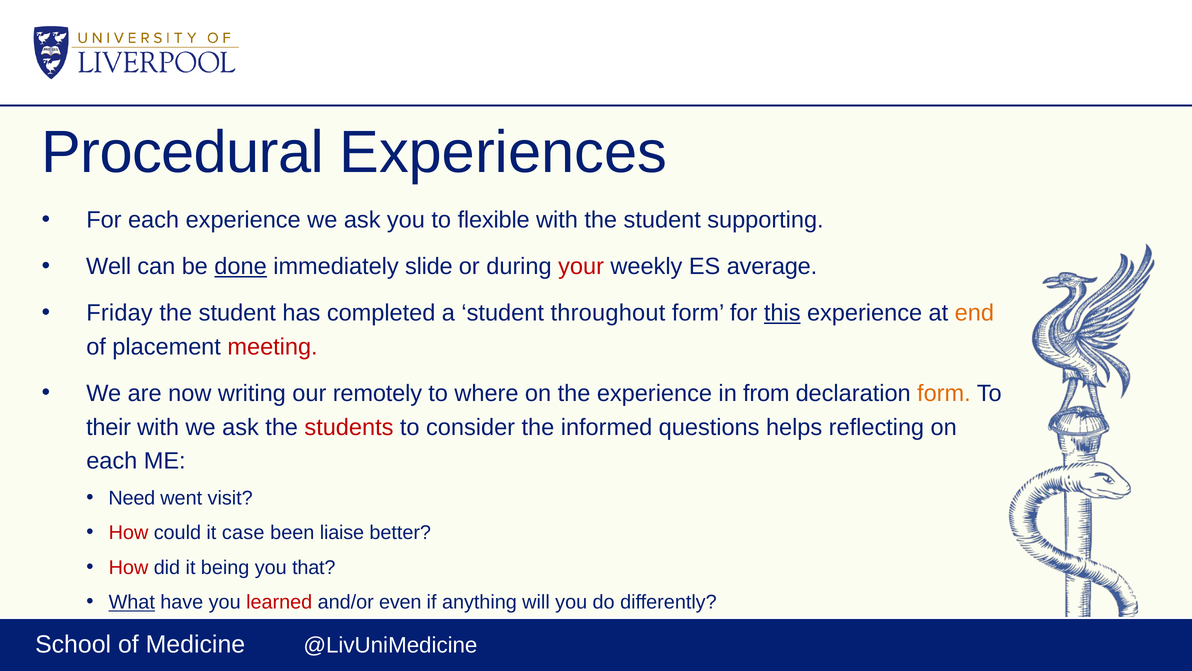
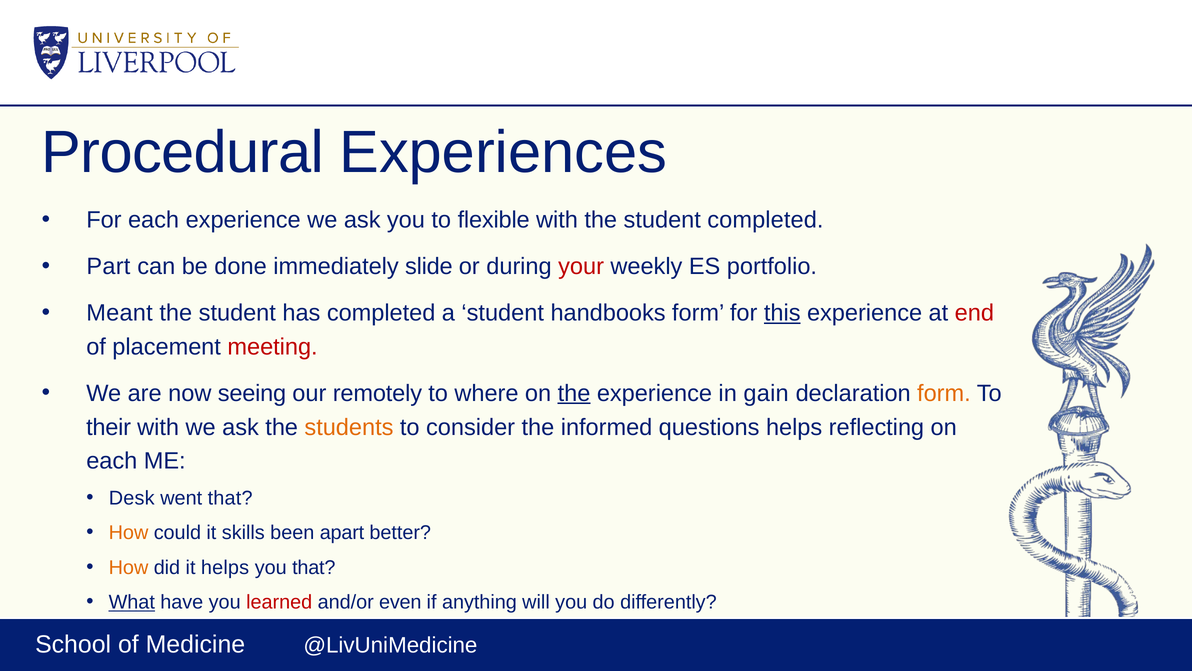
student supporting: supporting -> completed (765, 220)
Well: Well -> Part (108, 266)
done underline: present -> none (241, 266)
average: average -> portfolio (772, 266)
Friday: Friday -> Meant (120, 313)
throughout: throughout -> handbooks (608, 313)
end colour: orange -> red (974, 313)
writing: writing -> seeing (252, 393)
the underline: none -> present (574, 393)
from: from -> gain (766, 393)
students colour: red -> orange (349, 427)
Need: Need -> Desk (132, 498)
went visit: visit -> that (230, 498)
How colour: red -> orange (129, 532)
case: case -> skills (243, 532)
liaise: liaise -> apart (342, 532)
How colour: red -> orange (129, 567)
it being: being -> helps (225, 567)
